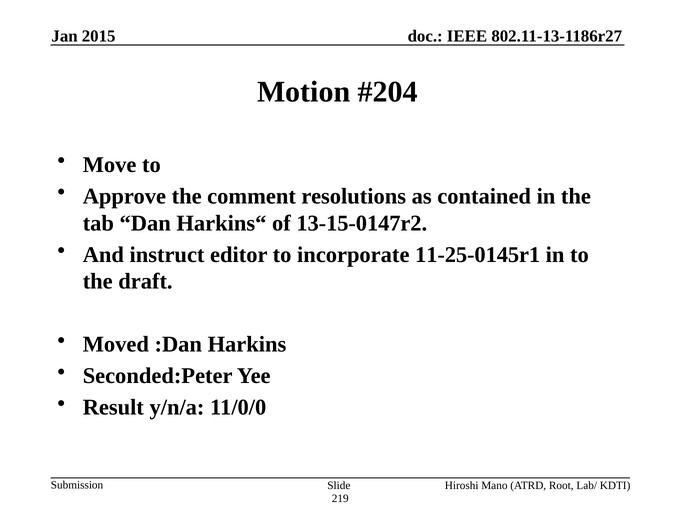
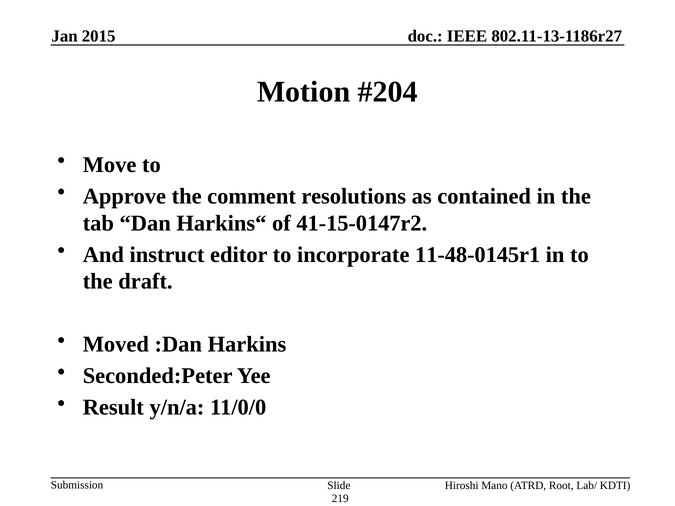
13-15-0147r2: 13-15-0147r2 -> 41-15-0147r2 (362, 223)
11-25-0145r1: 11-25-0145r1 -> 11-48-0145r1 (478, 255)
